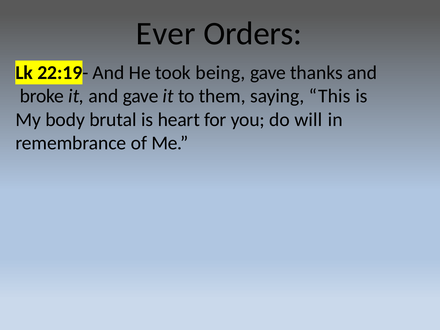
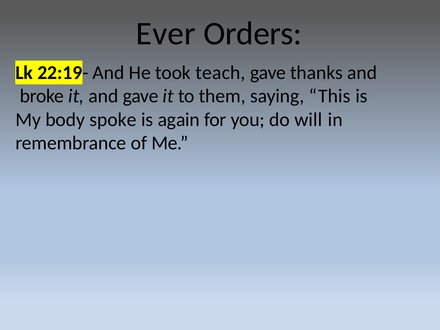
being: being -> teach (220, 73)
brutal: brutal -> spoke (113, 120)
heart: heart -> again (179, 120)
